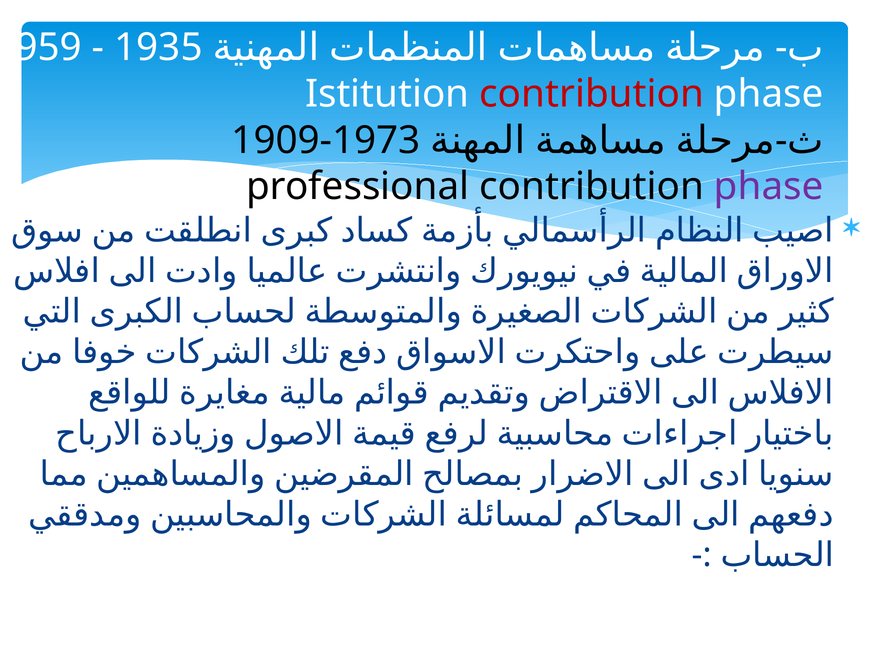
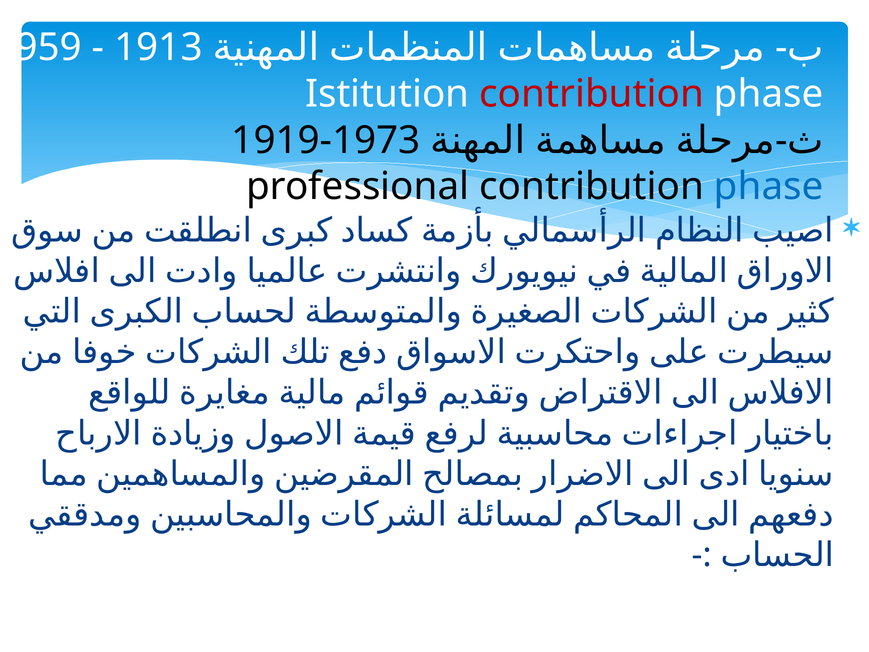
1935: 1935 -> 1913 (158, 48)
1909: 1909 -> 1919 (276, 140)
phase colour: purple -> blue (769, 187)
